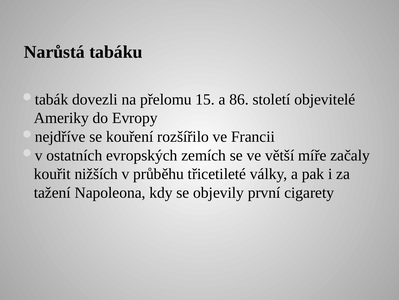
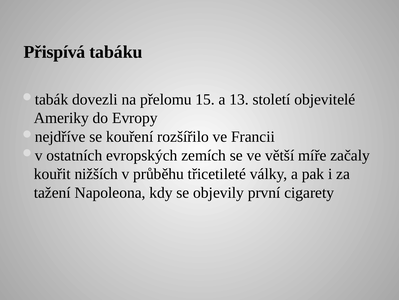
Narůstá: Narůstá -> Přispívá (54, 52)
86: 86 -> 13 (239, 99)
